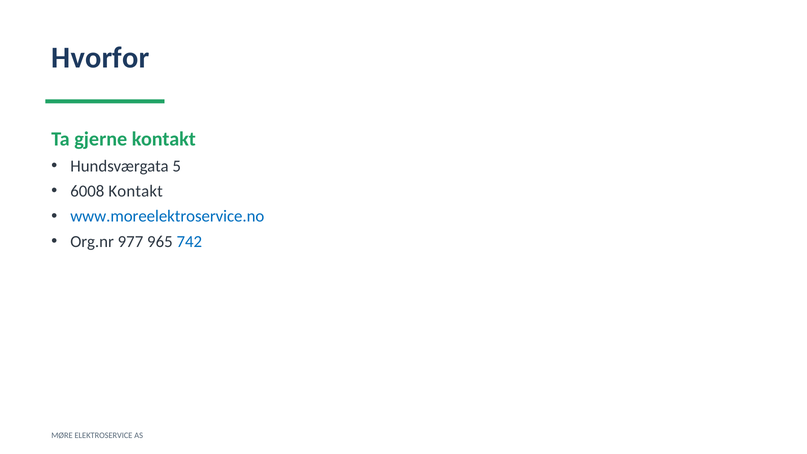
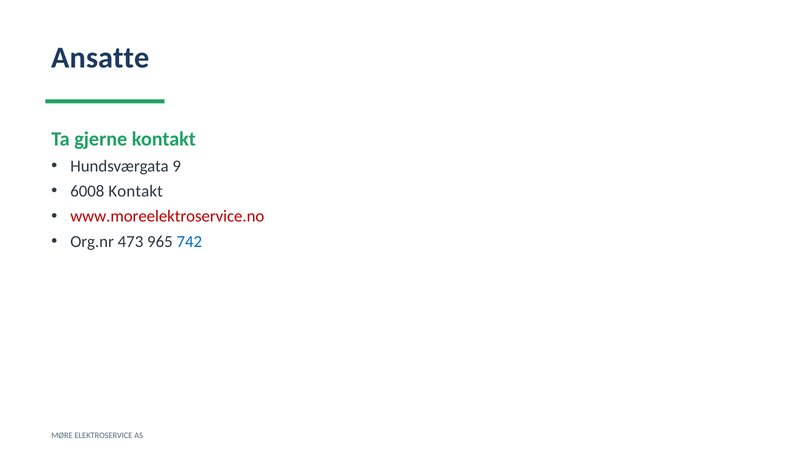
Hvorfor: Hvorfor -> Ansatte (100, 58)
5: 5 -> 9 (177, 166)
www.moreelektroservice.no colour: blue -> red (167, 216)
977: 977 -> 473 (130, 242)
